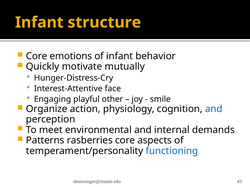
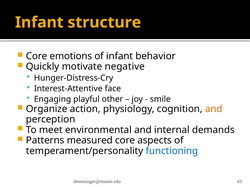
mutually: mutually -> negative (125, 67)
and colour: blue -> orange (214, 109)
rasberries: rasberries -> measured (90, 141)
